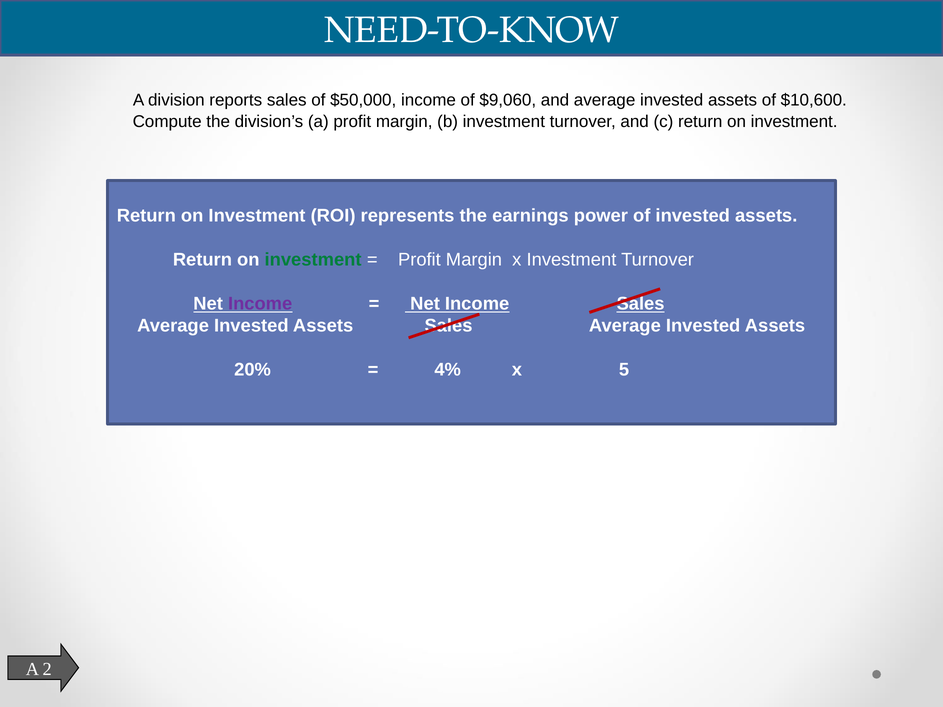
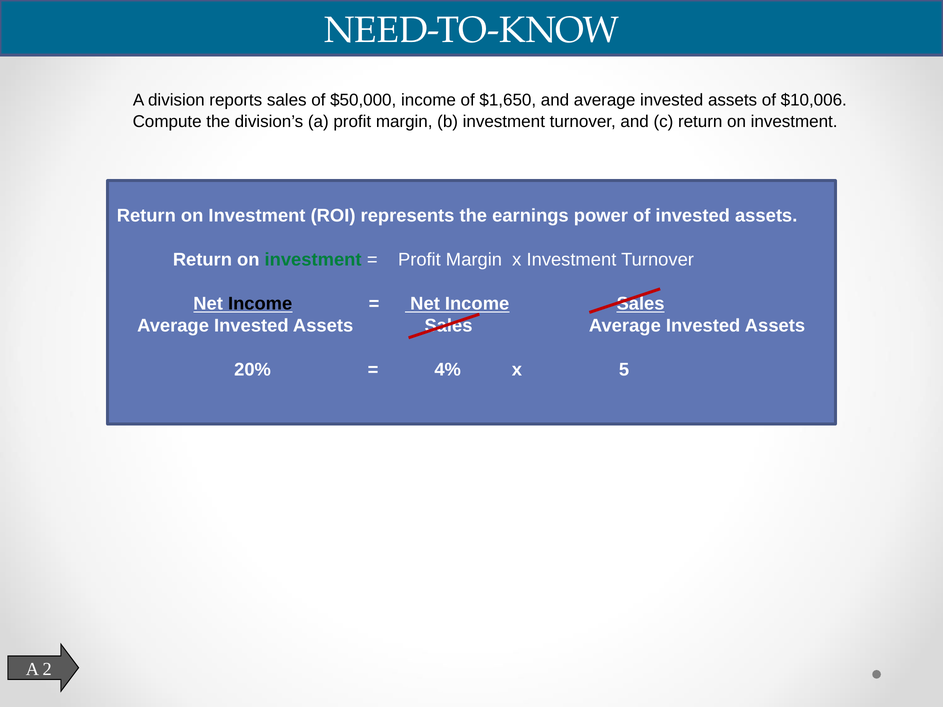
$9,060: $9,060 -> $1,650 (508, 100)
$10,600: $10,600 -> $10,006 (814, 100)
Income colour: purple -> black (260, 304)
